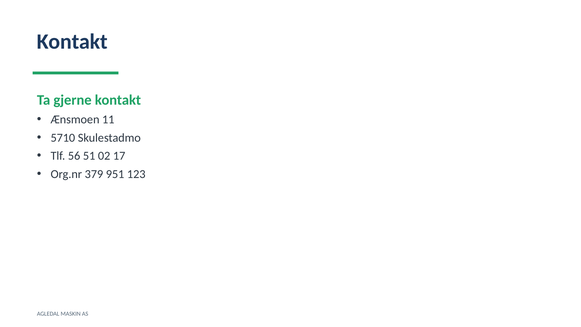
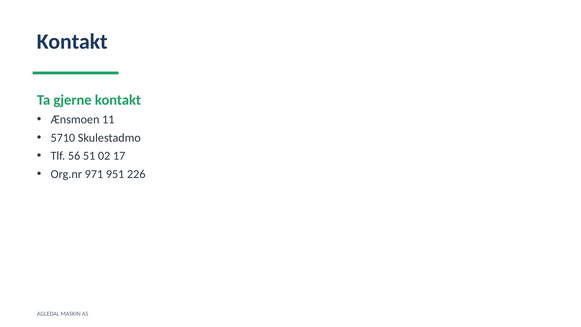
379: 379 -> 971 (94, 174)
123: 123 -> 226 (136, 174)
